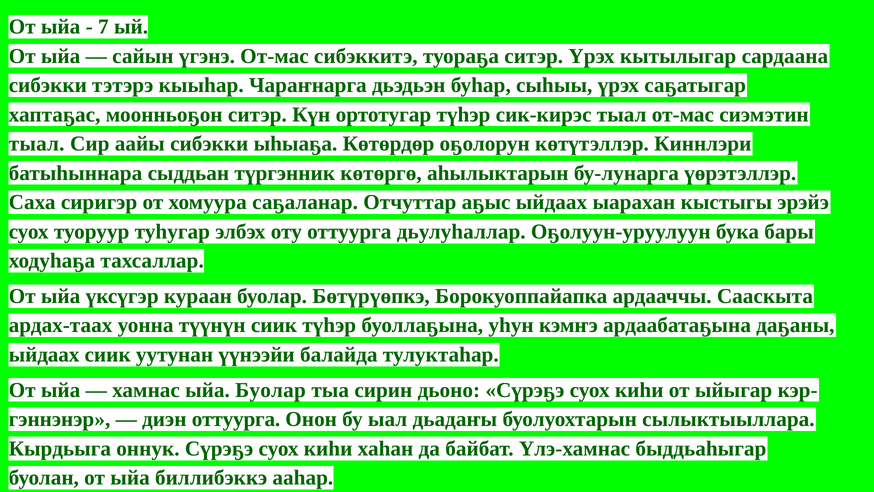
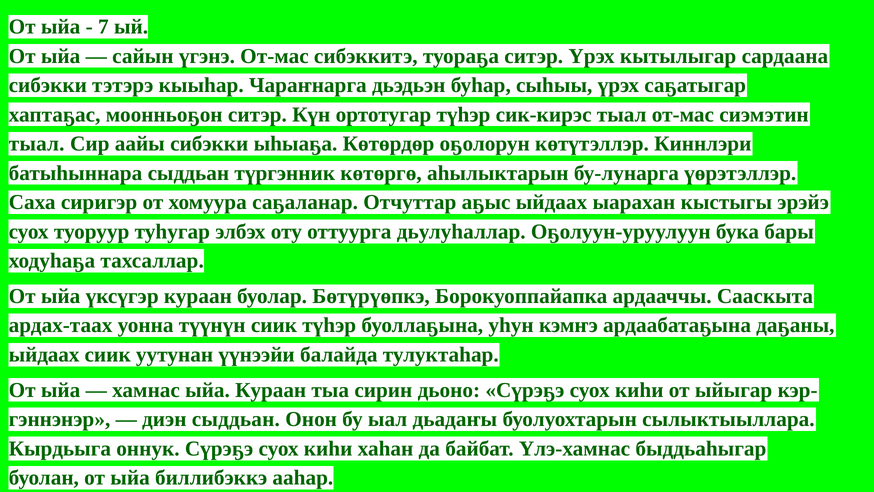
ыйа Буолар: Буолар -> Кураан (271, 390)
диэн оттуурга: оттуурга -> сыддьан (236, 419)
